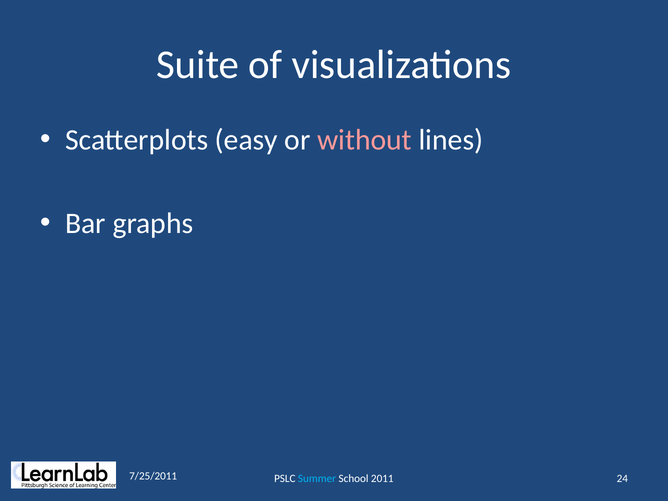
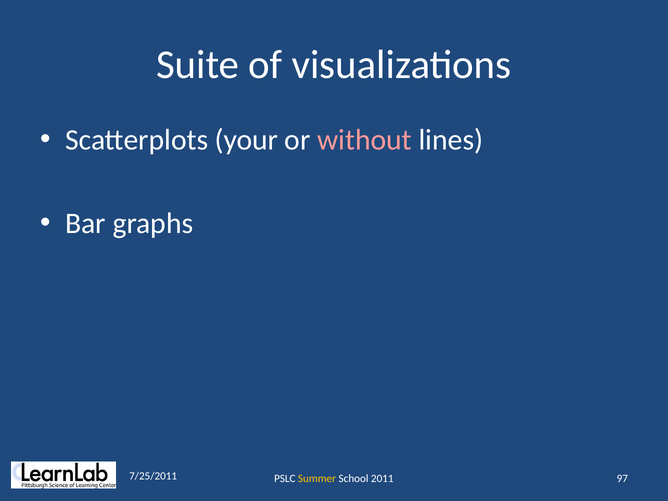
easy: easy -> your (246, 140)
Summer colour: light blue -> yellow (317, 478)
24: 24 -> 97 (622, 478)
